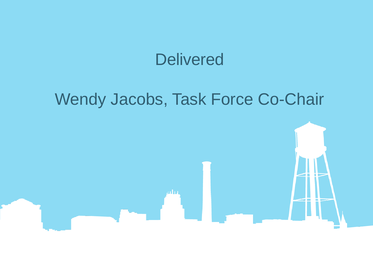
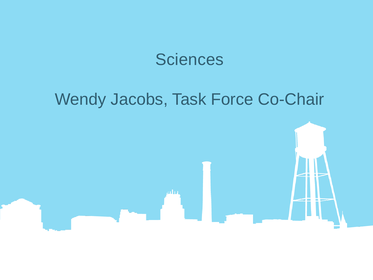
Delivered: Delivered -> Sciences (190, 60)
